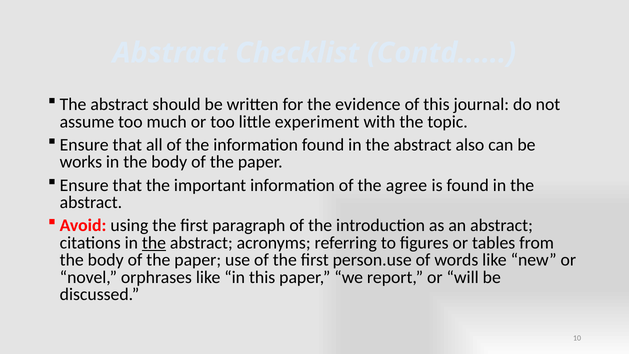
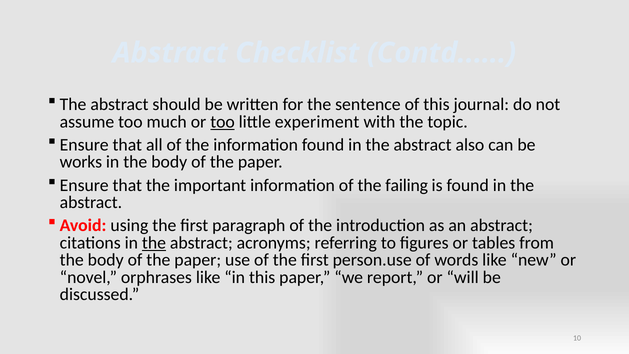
evidence: evidence -> sentence (368, 104)
too underline: none -> present (223, 122)
agree: agree -> failing (407, 185)
